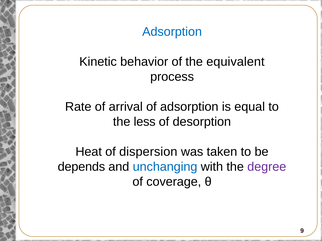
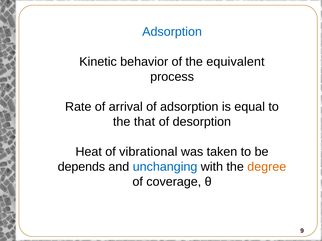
less: less -> that (144, 122)
dispersion: dispersion -> vibrational (148, 152)
degree colour: purple -> orange (267, 167)
